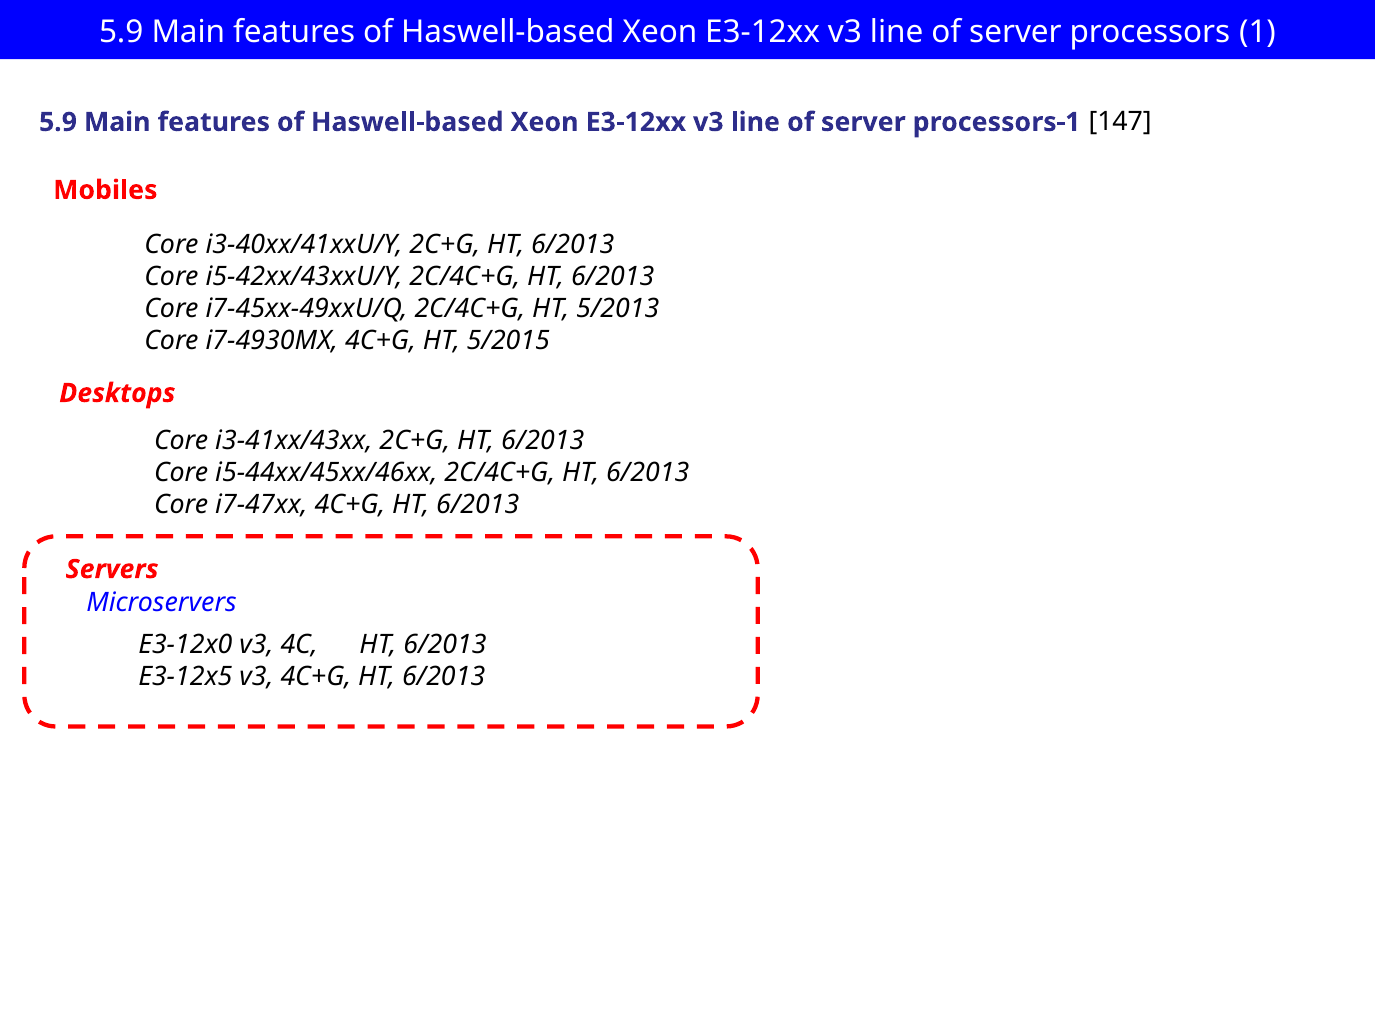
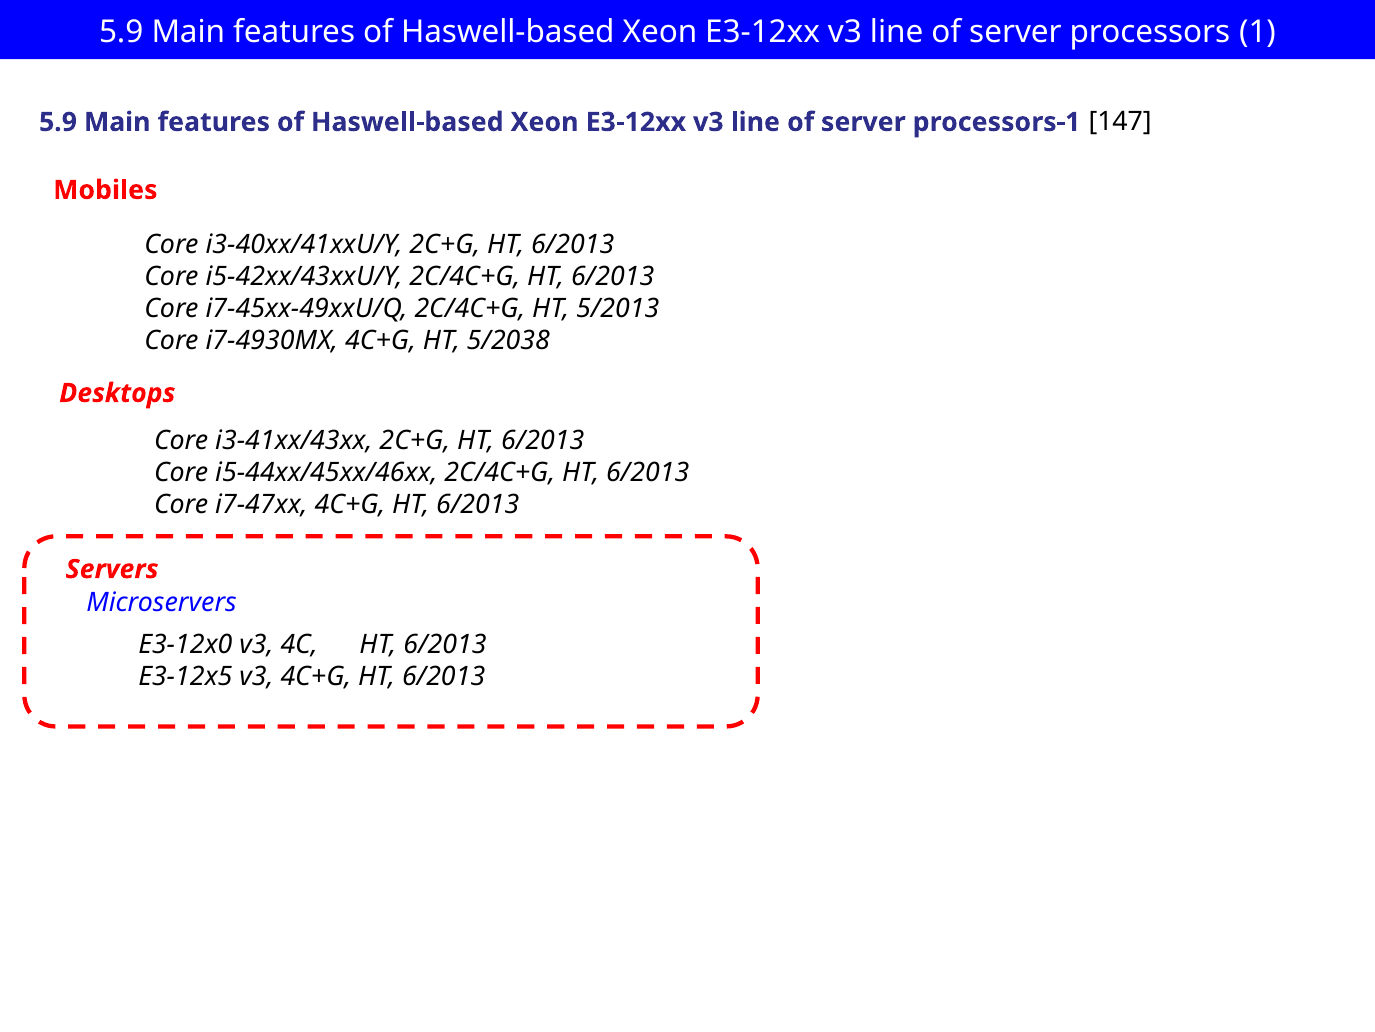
5/2015: 5/2015 -> 5/2038 (508, 340)
